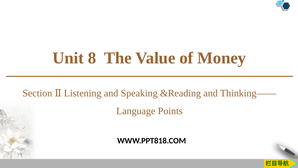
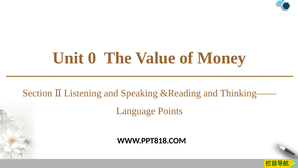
8: 8 -> 0 (92, 58)
